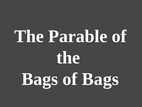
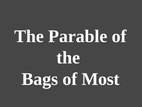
of Bags: Bags -> Most (101, 79)
